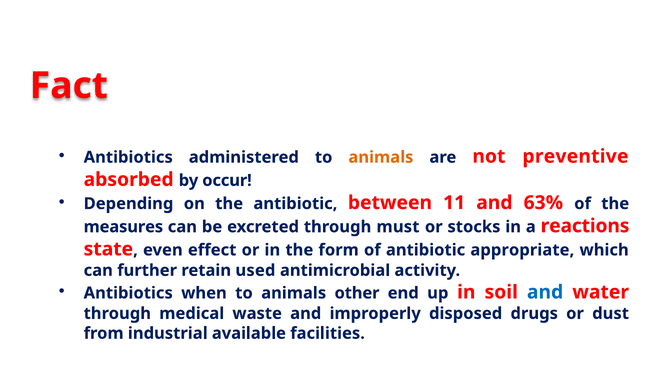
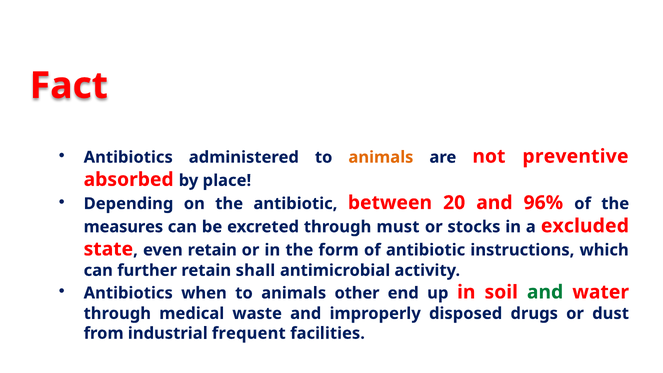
occur: occur -> place (227, 181)
11: 11 -> 20 (454, 203)
63%: 63% -> 96% (543, 203)
reactions: reactions -> excluded (585, 226)
even effect: effect -> retain (212, 250)
appropriate: appropriate -> instructions (522, 250)
used: used -> shall (255, 271)
and colour: blue -> green (545, 293)
available: available -> frequent (249, 334)
